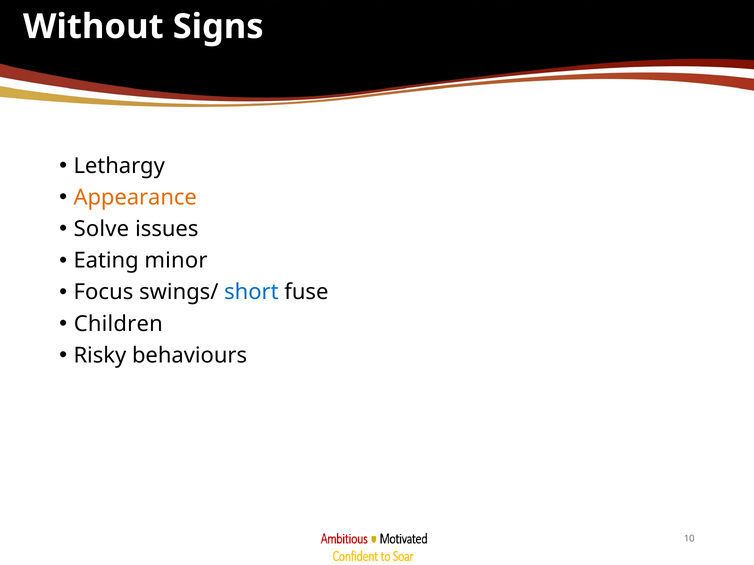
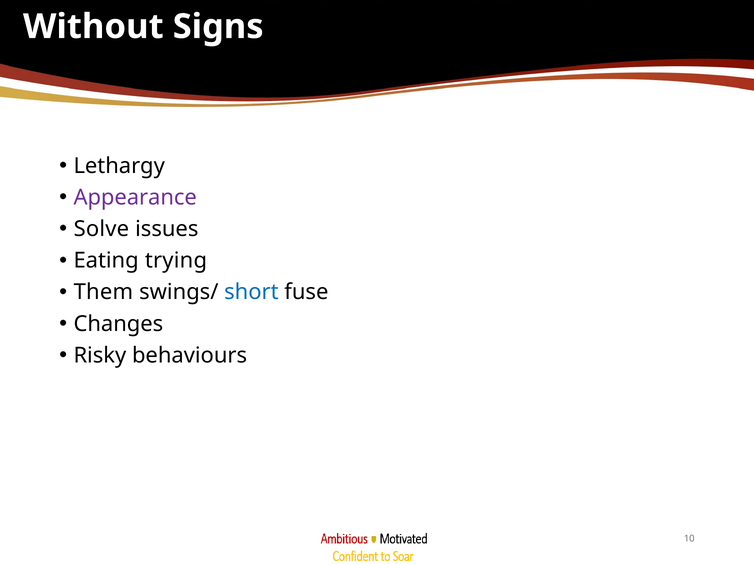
Appearance colour: orange -> purple (135, 198)
minor: minor -> trying (176, 261)
Focus: Focus -> Them (103, 293)
Children: Children -> Changes (118, 324)
